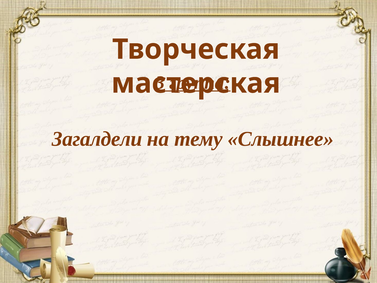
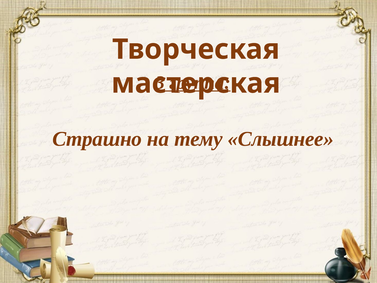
Загалдели: Загалдели -> Страшно (97, 139)
